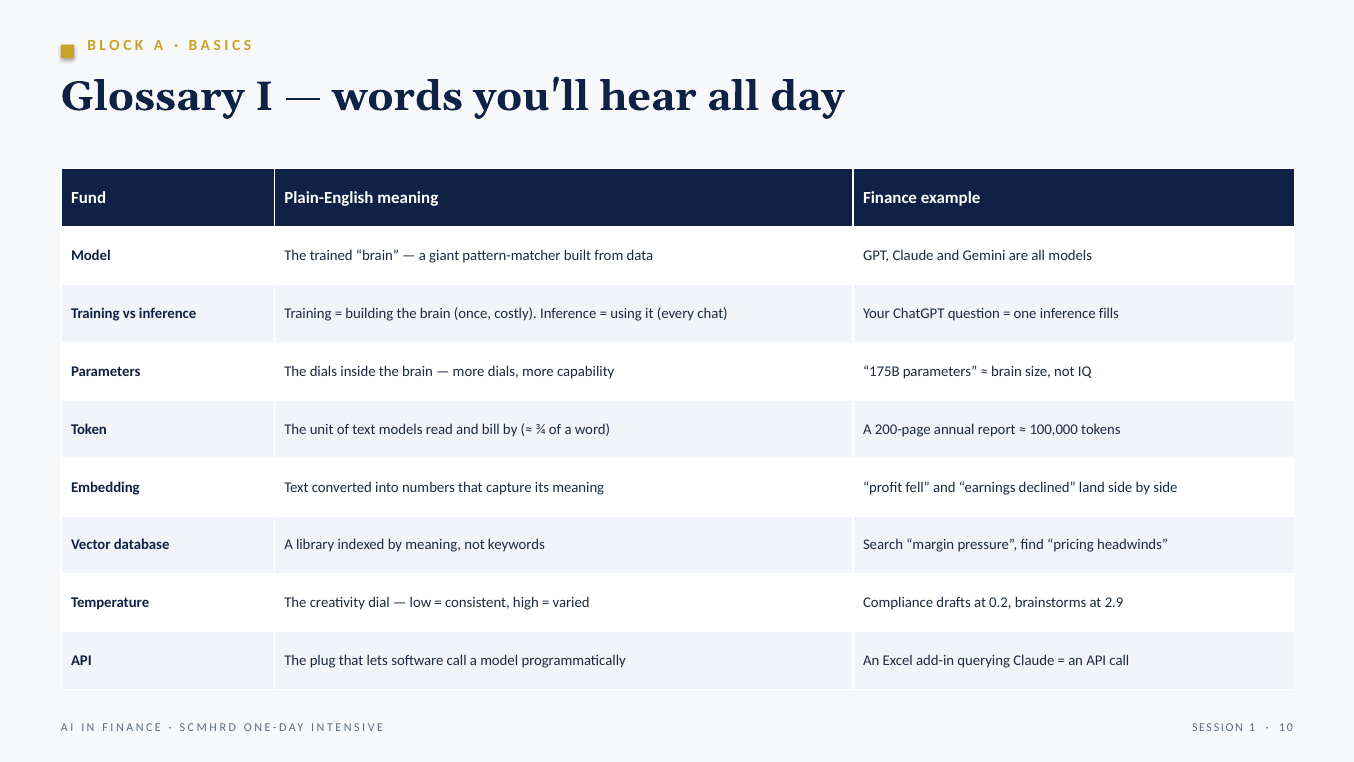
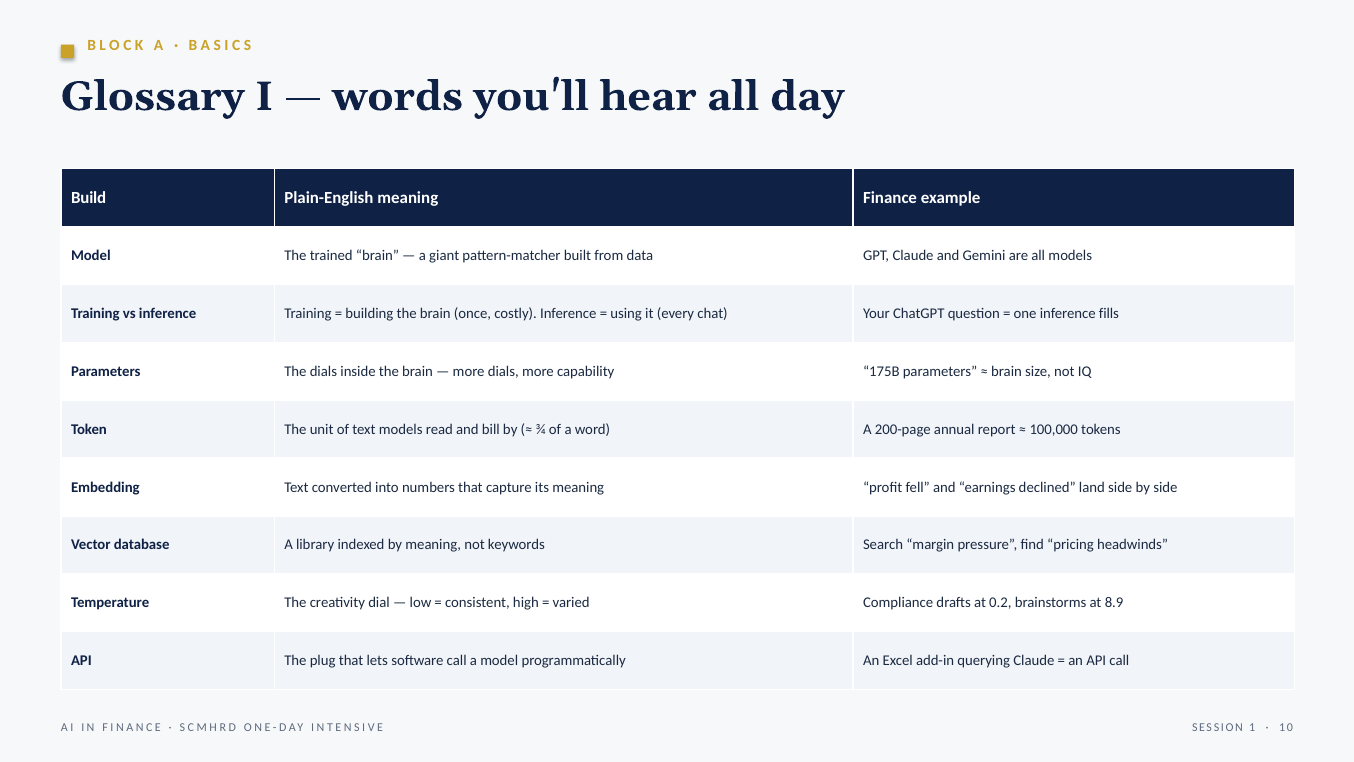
Fund: Fund -> Build (89, 198)
2.9: 2.9 -> 8.9 (1114, 603)
